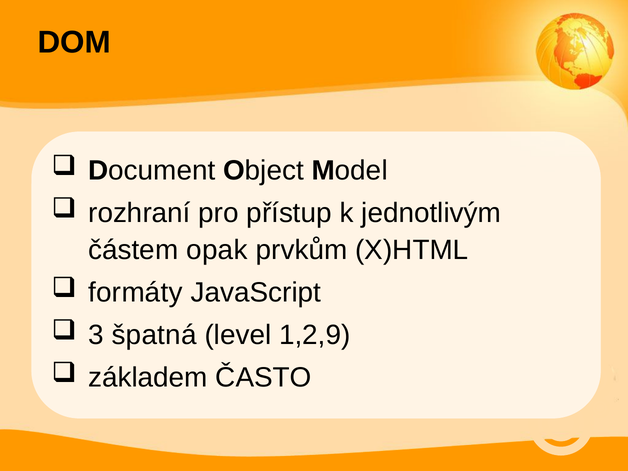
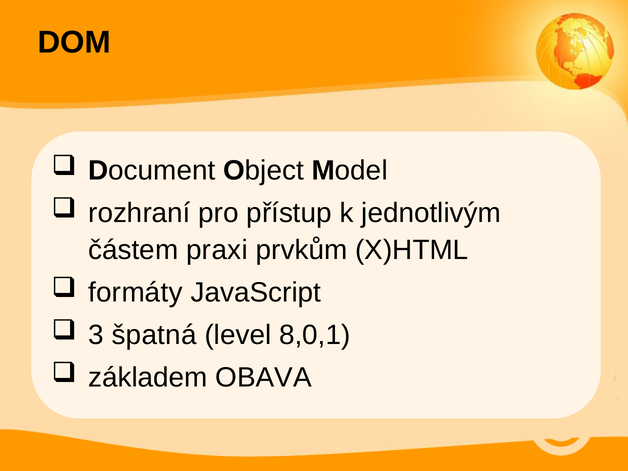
opak: opak -> praxi (217, 250)
1,2,9: 1,2,9 -> 8,0,1 (315, 335)
ČASTO: ČASTO -> OBAVA (264, 377)
